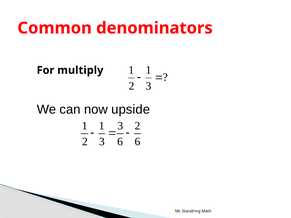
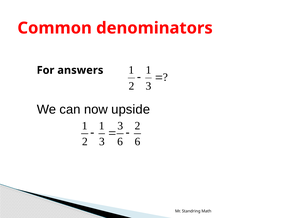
multiply: multiply -> answers (80, 70)
